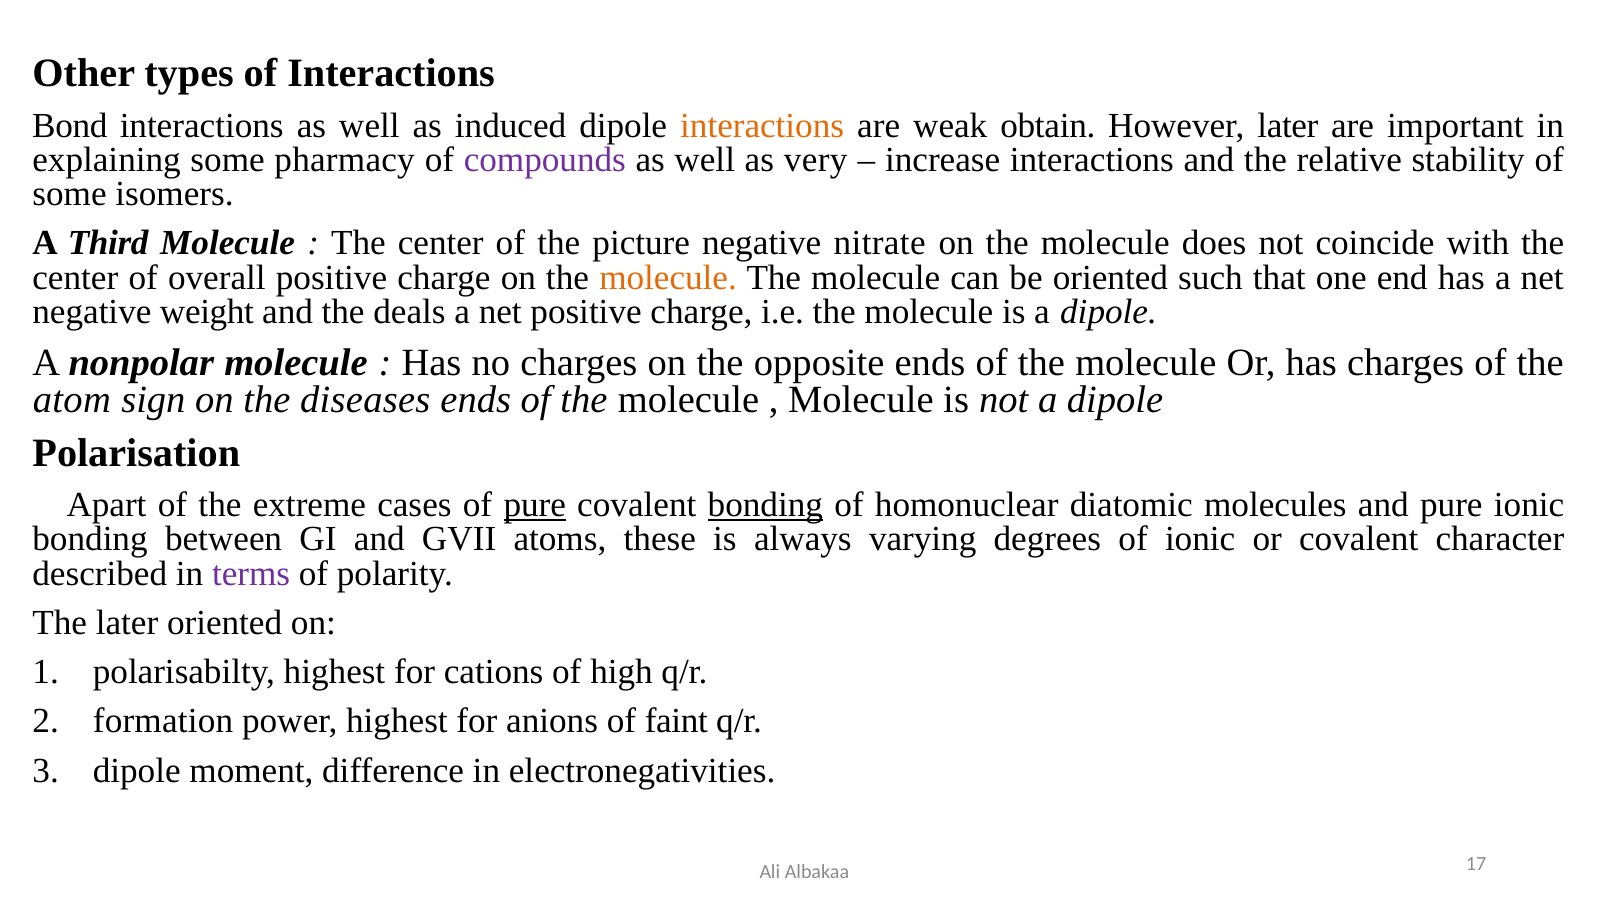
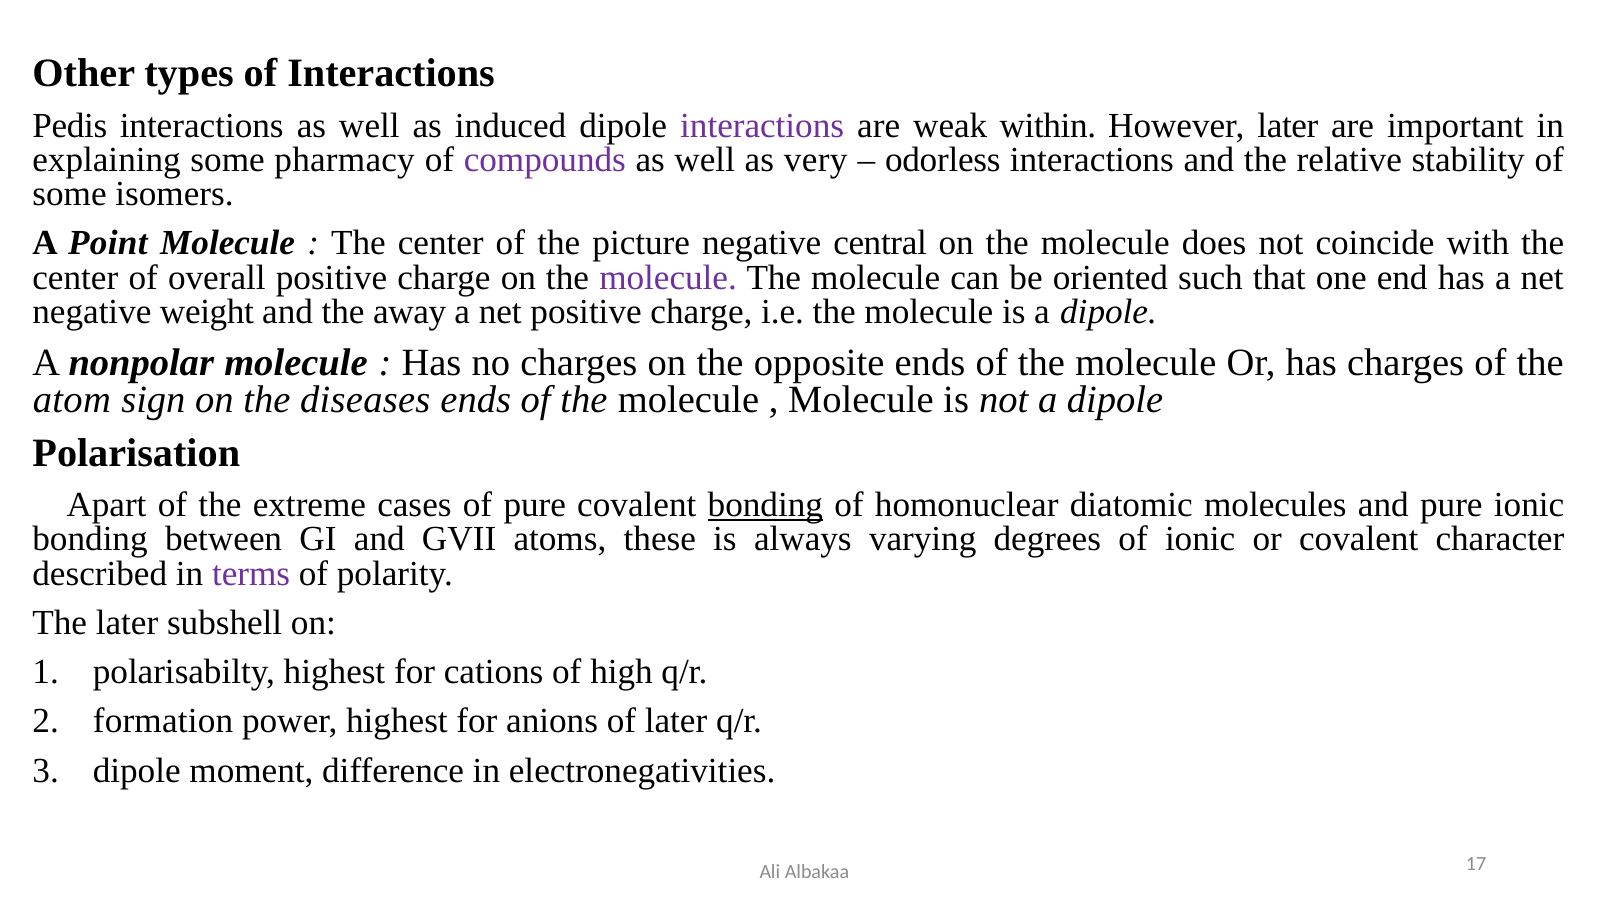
Bond: Bond -> Pedis (70, 126)
interactions colour: orange -> purple (762, 126)
obtain: obtain -> within (1048, 126)
increase: increase -> odorless (943, 160)
Third: Third -> Point (108, 243)
nitrate: nitrate -> central (880, 243)
molecule colour: orange -> purple (668, 278)
deals: deals -> away (410, 312)
pure underline: present -> none (535, 505)
later oriented: oriented -> subshell (225, 623)
of faint: faint -> later (676, 721)
